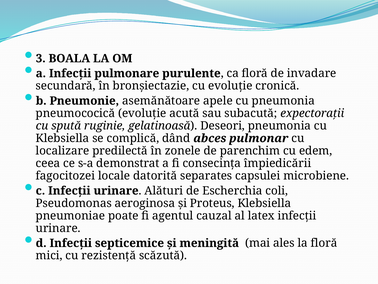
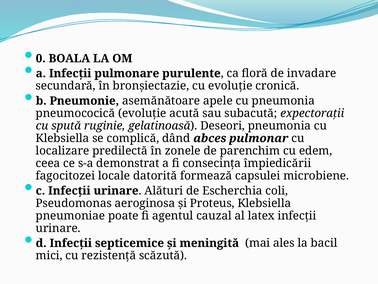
3: 3 -> 0 (41, 58)
separates: separates -> formează (206, 176)
la floră: floră -> bacil (324, 243)
